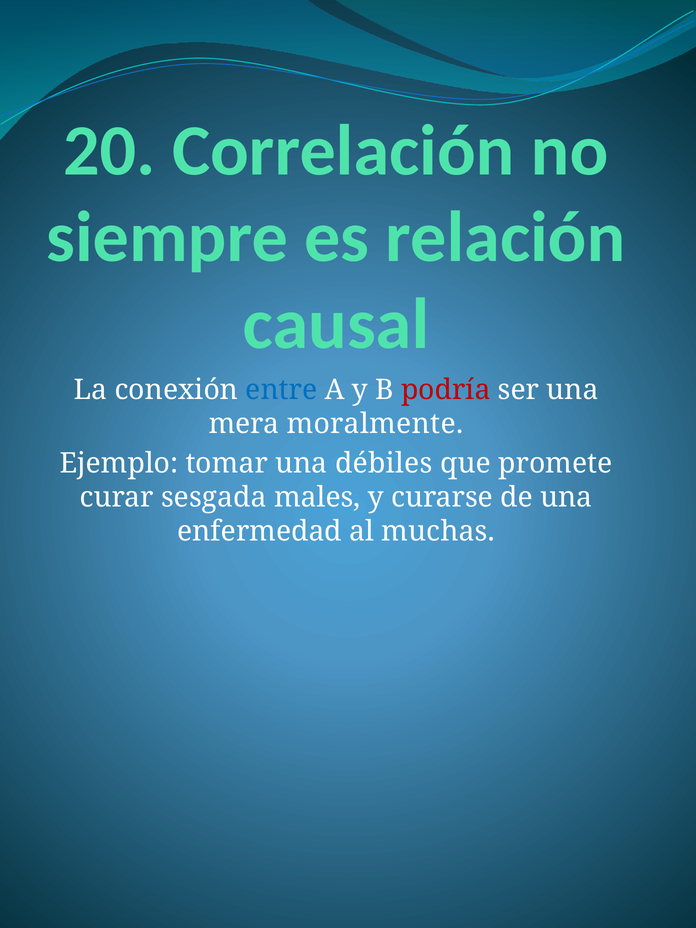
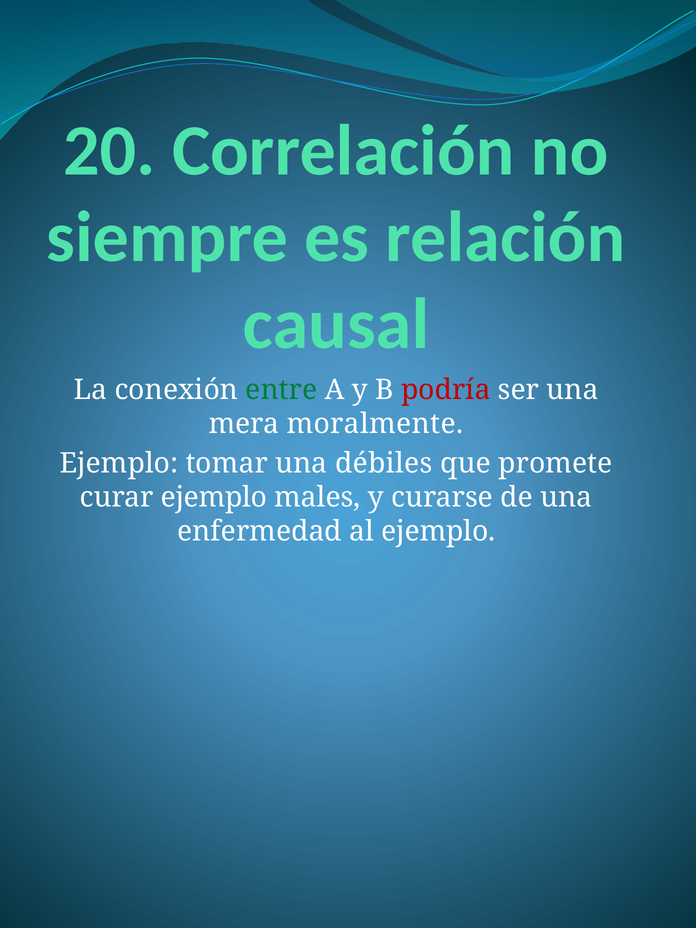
entre colour: blue -> green (281, 390)
curar sesgada: sesgada -> ejemplo (214, 497)
al muchas: muchas -> ejemplo (438, 531)
